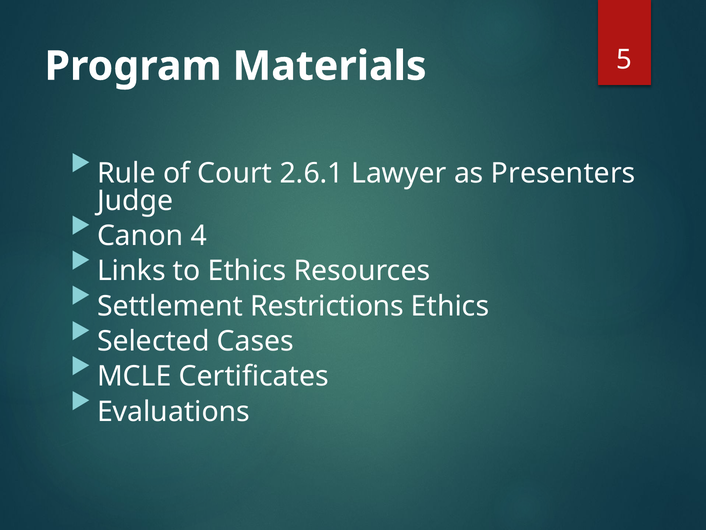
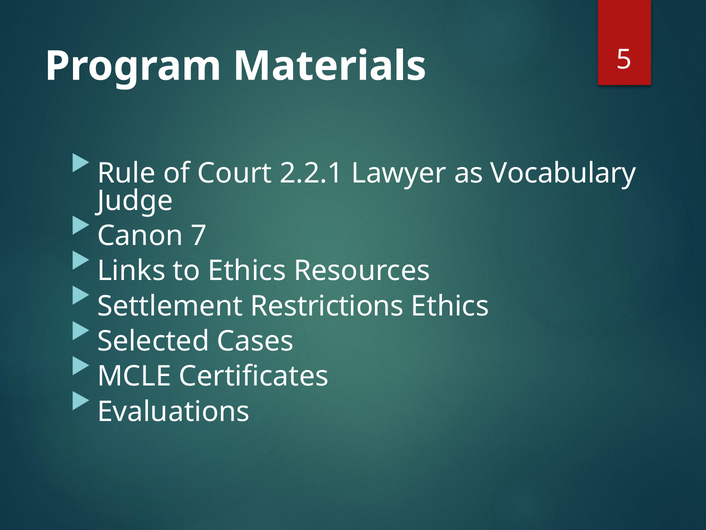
2.6.1: 2.6.1 -> 2.2.1 (312, 173)
Presenters: Presenters -> Vocabulary (563, 173)
4: 4 -> 7 (199, 236)
